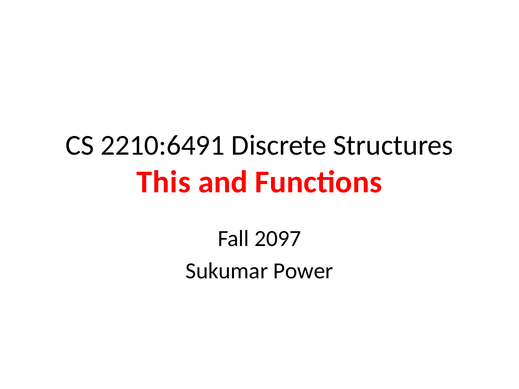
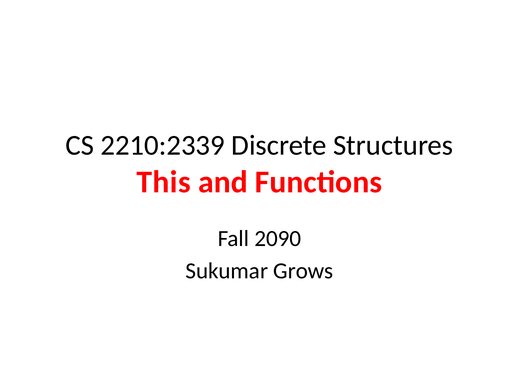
2210:6491: 2210:6491 -> 2210:2339 (163, 146)
2097: 2097 -> 2090 (278, 239)
Power: Power -> Grows (303, 271)
